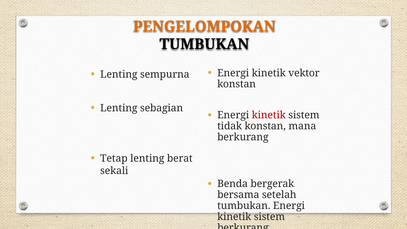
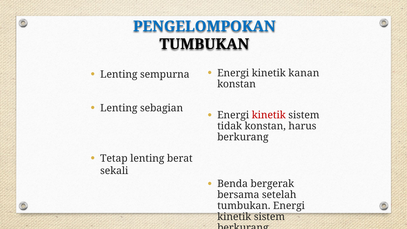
PENGELOMPOKAN colour: orange -> blue (204, 26)
vektor: vektor -> kanan (304, 73)
mana: mana -> harus (302, 126)
